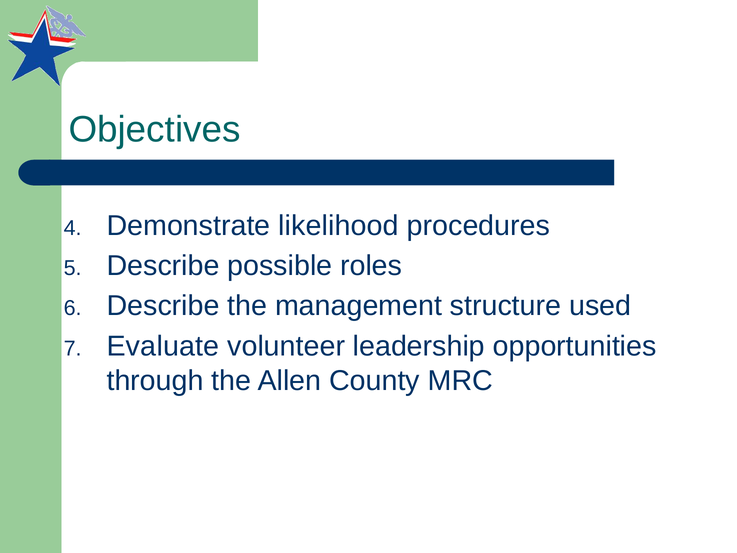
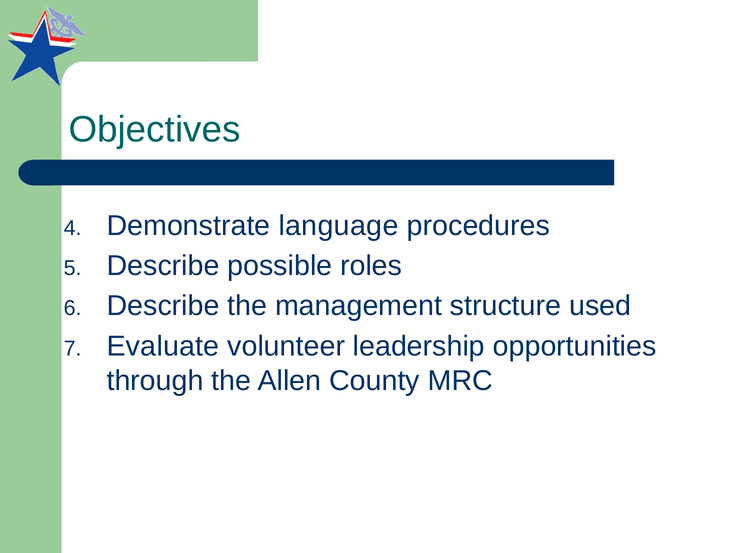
likelihood: likelihood -> language (339, 226)
